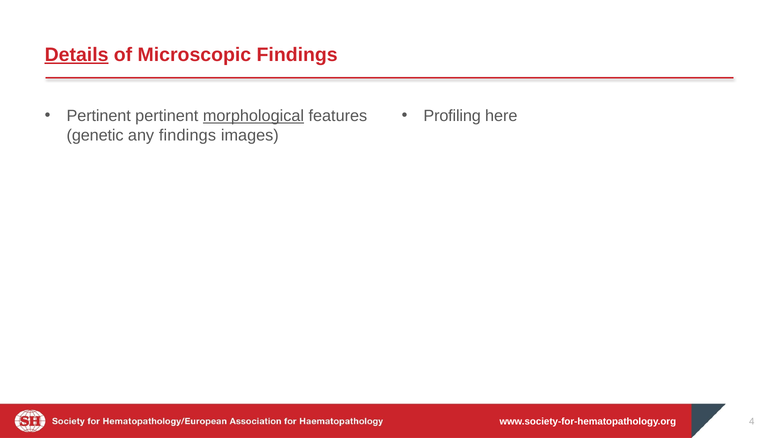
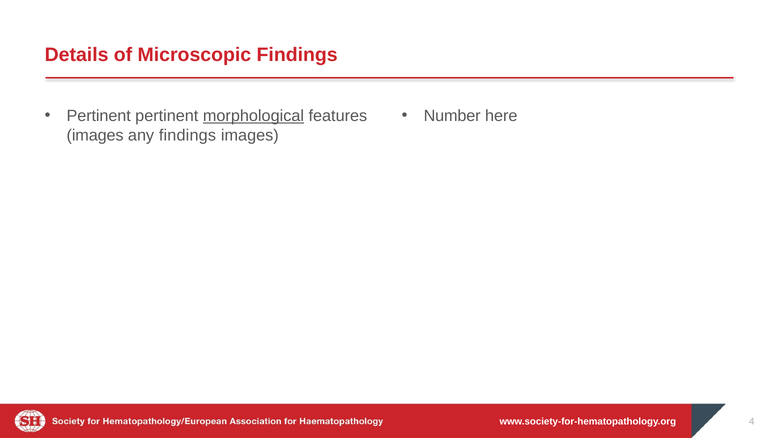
Details underline: present -> none (77, 55)
Profiling: Profiling -> Number (452, 116)
genetic: genetic -> images (95, 135)
